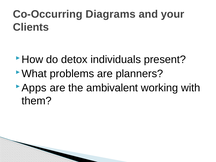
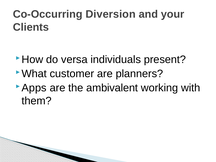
Diagrams: Diagrams -> Diversion (111, 14)
detox: detox -> versa (74, 60)
problems: problems -> customer (72, 74)
